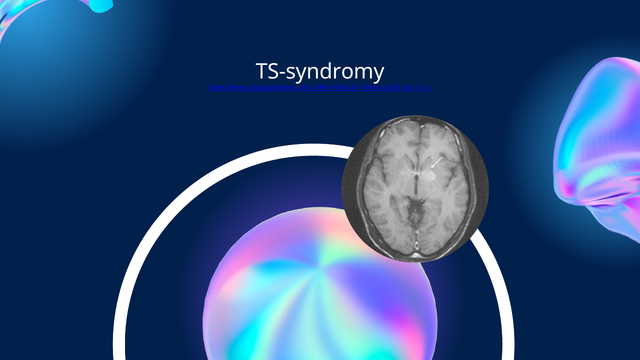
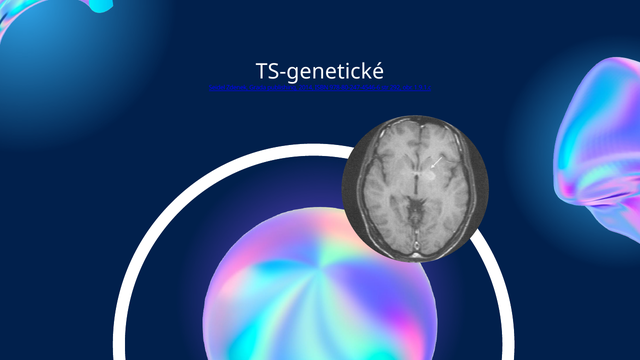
TS-syndromy: TS-syndromy -> TS-genetické (320, 72)
